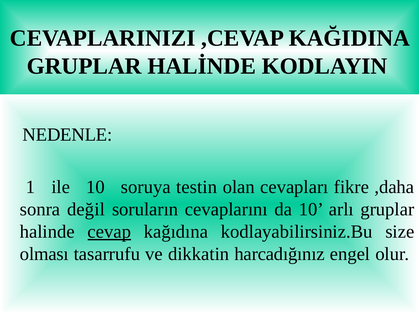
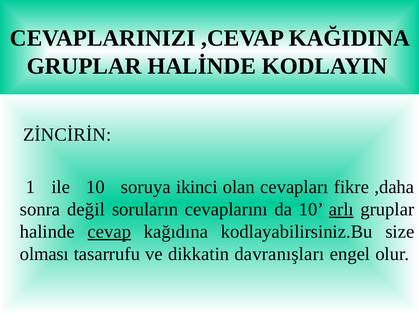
NEDENLE: NEDENLE -> ZİNCİRİN (67, 135)
testin: testin -> ikinci (197, 187)
arlı underline: none -> present (341, 209)
harcadığınız: harcadığınız -> davranışları (279, 254)
